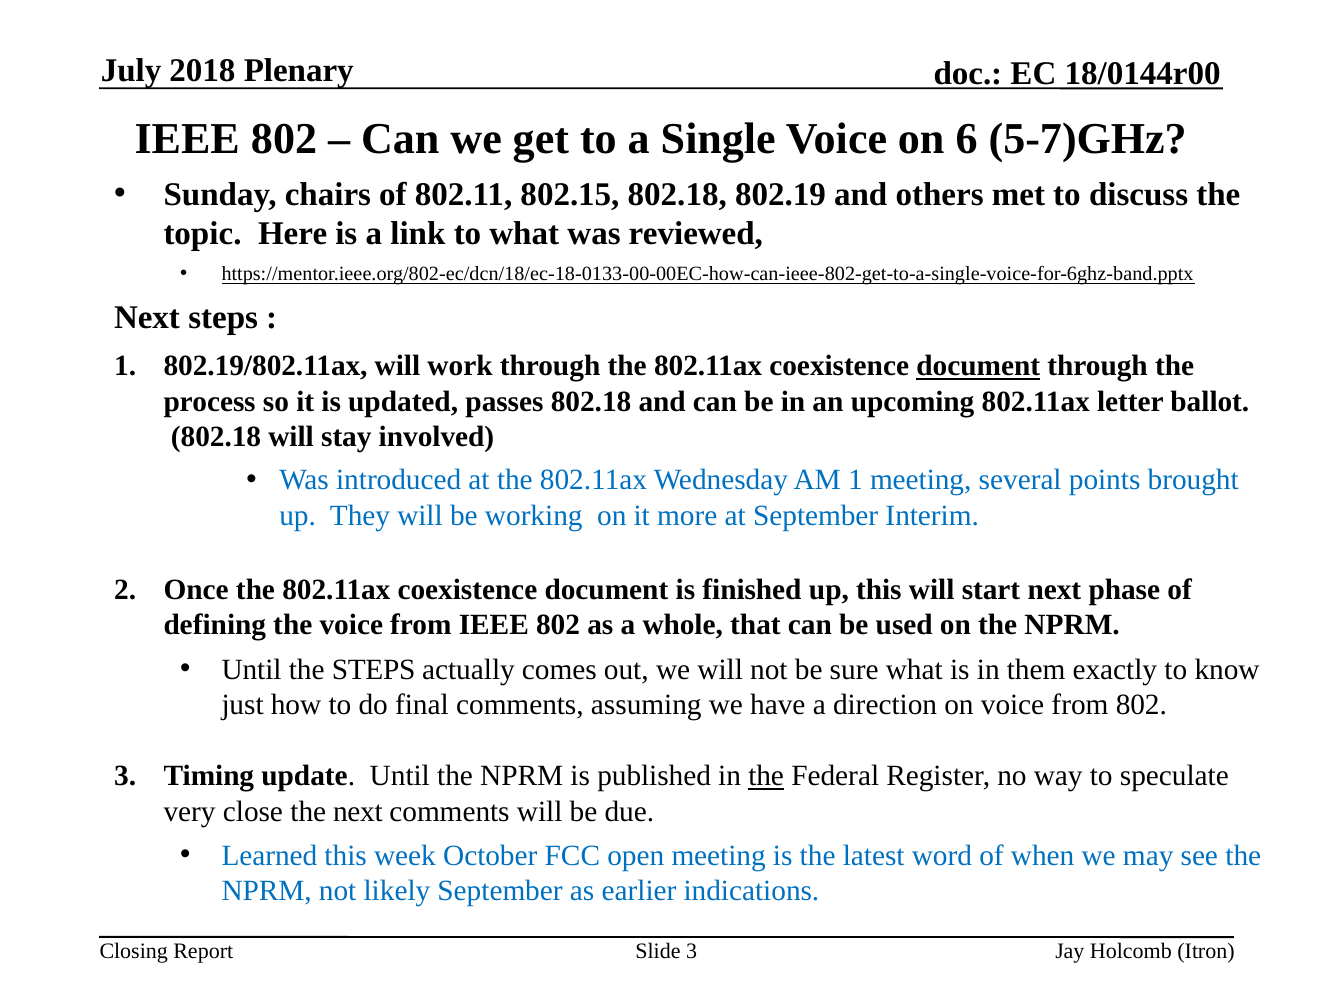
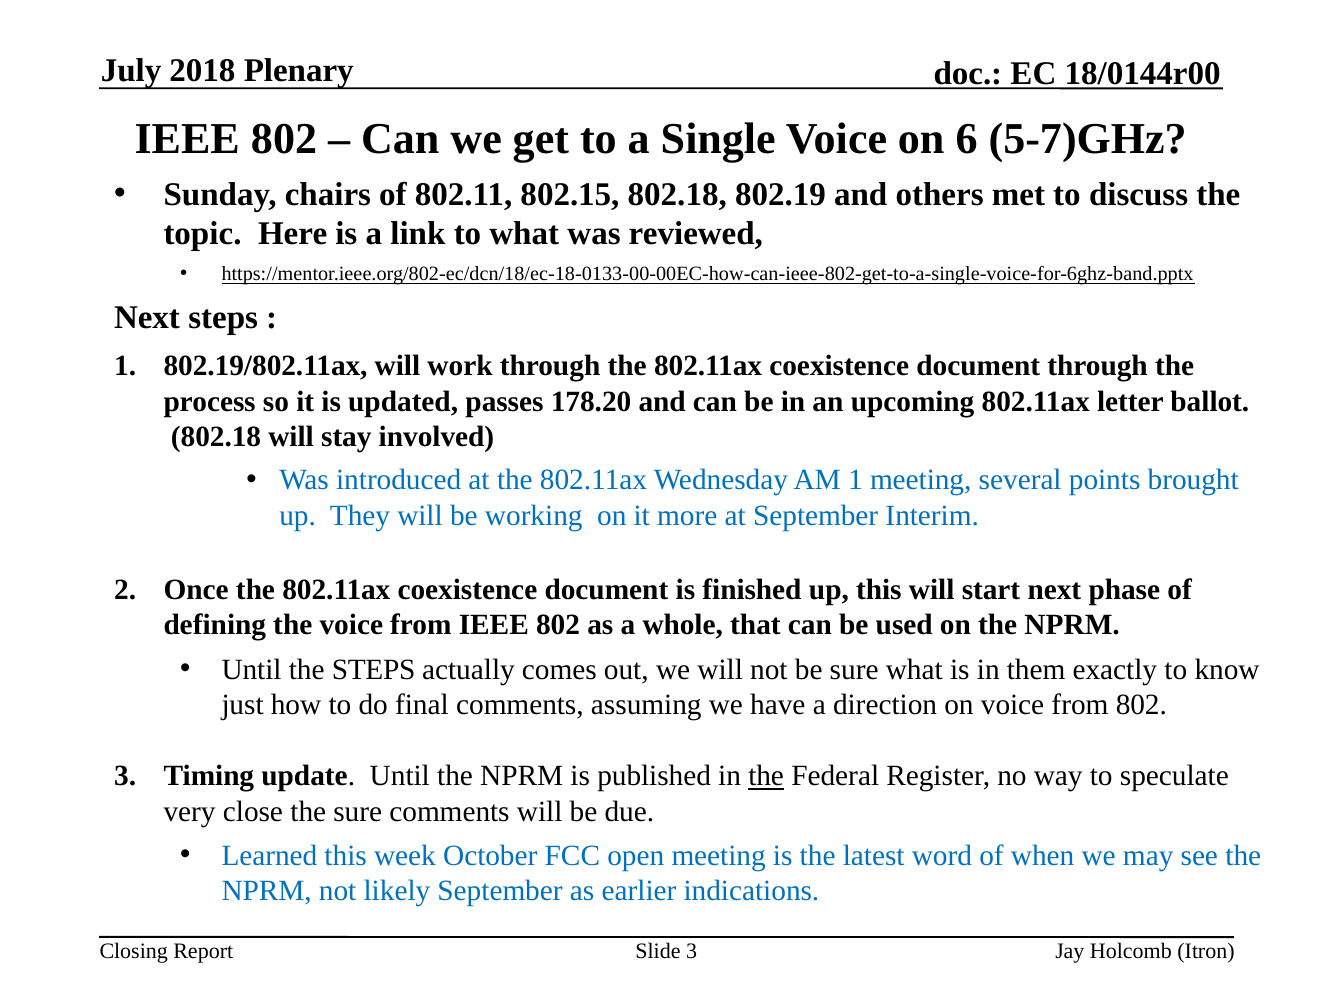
document underline: present -> none (978, 366)
passes 802.18: 802.18 -> 178.20 (591, 401)
the next: next -> sure (358, 811)
